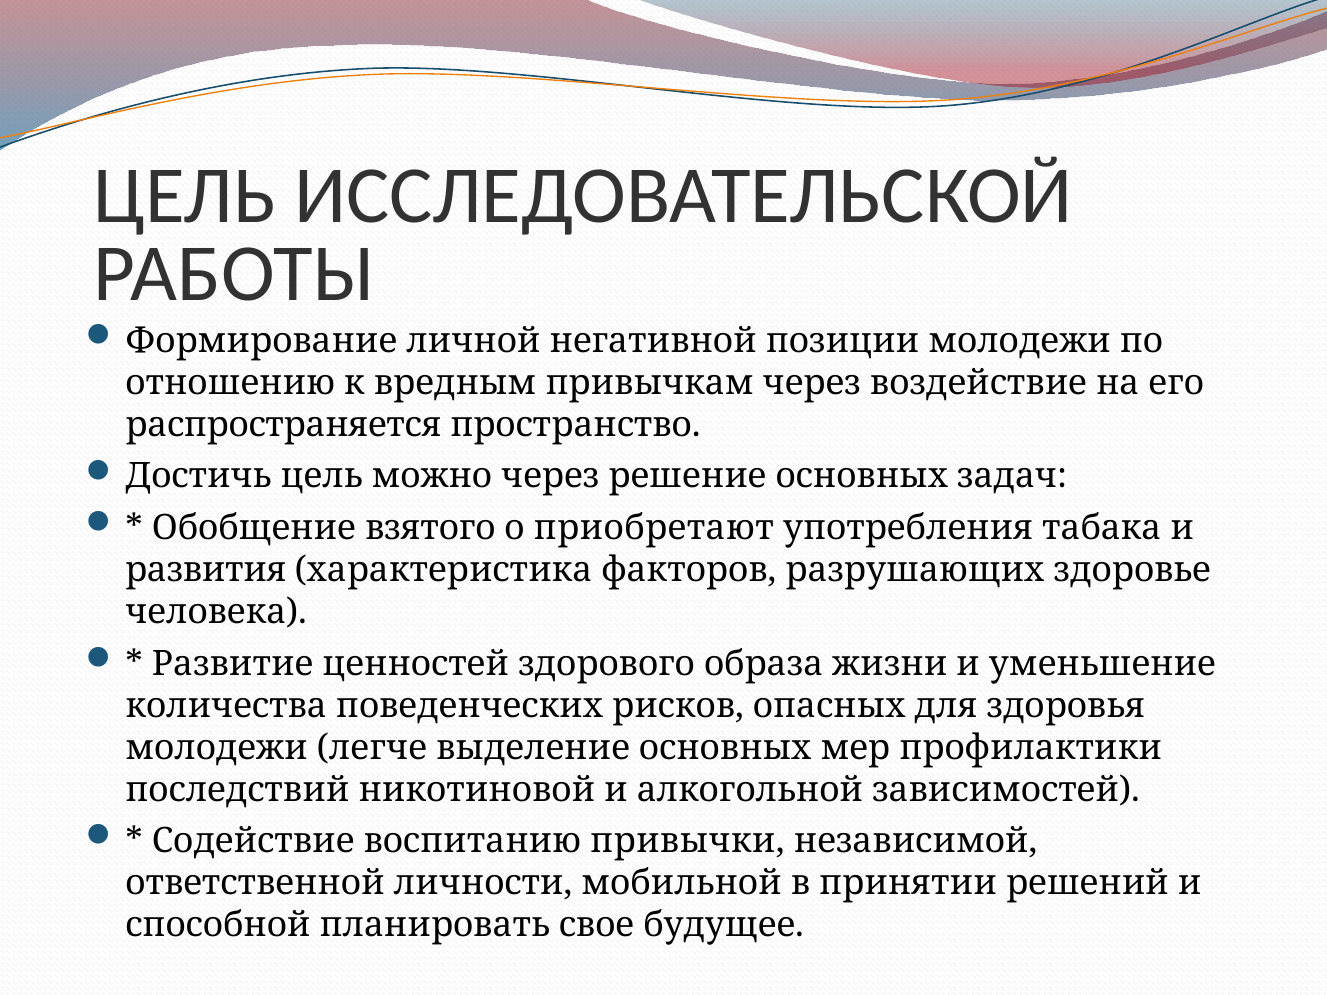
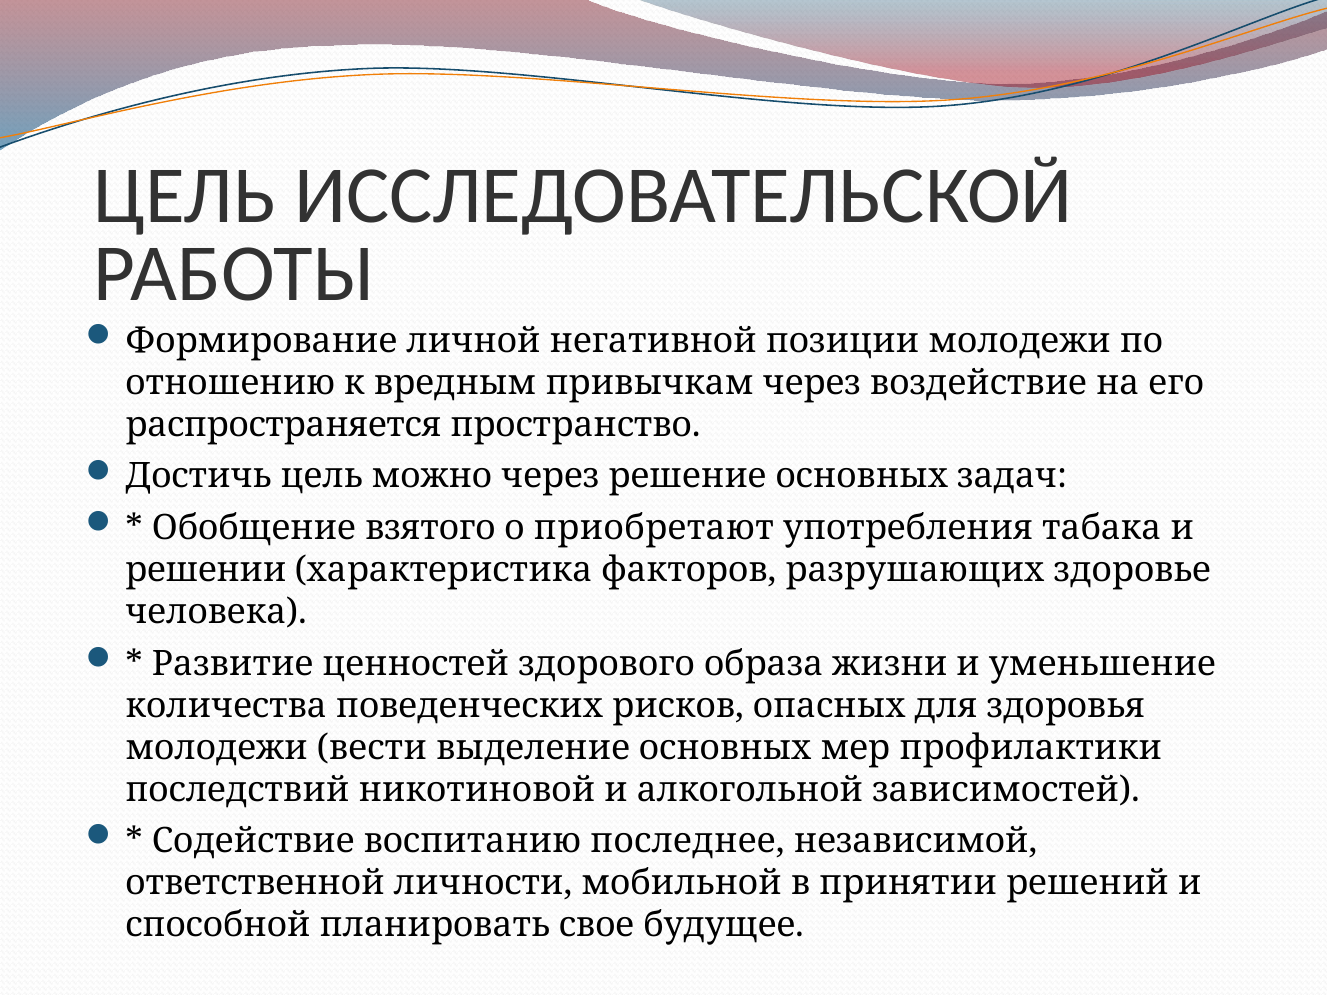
развития: развития -> решении (206, 570)
легче: легче -> вести (372, 748)
привычки: привычки -> последнее (687, 841)
